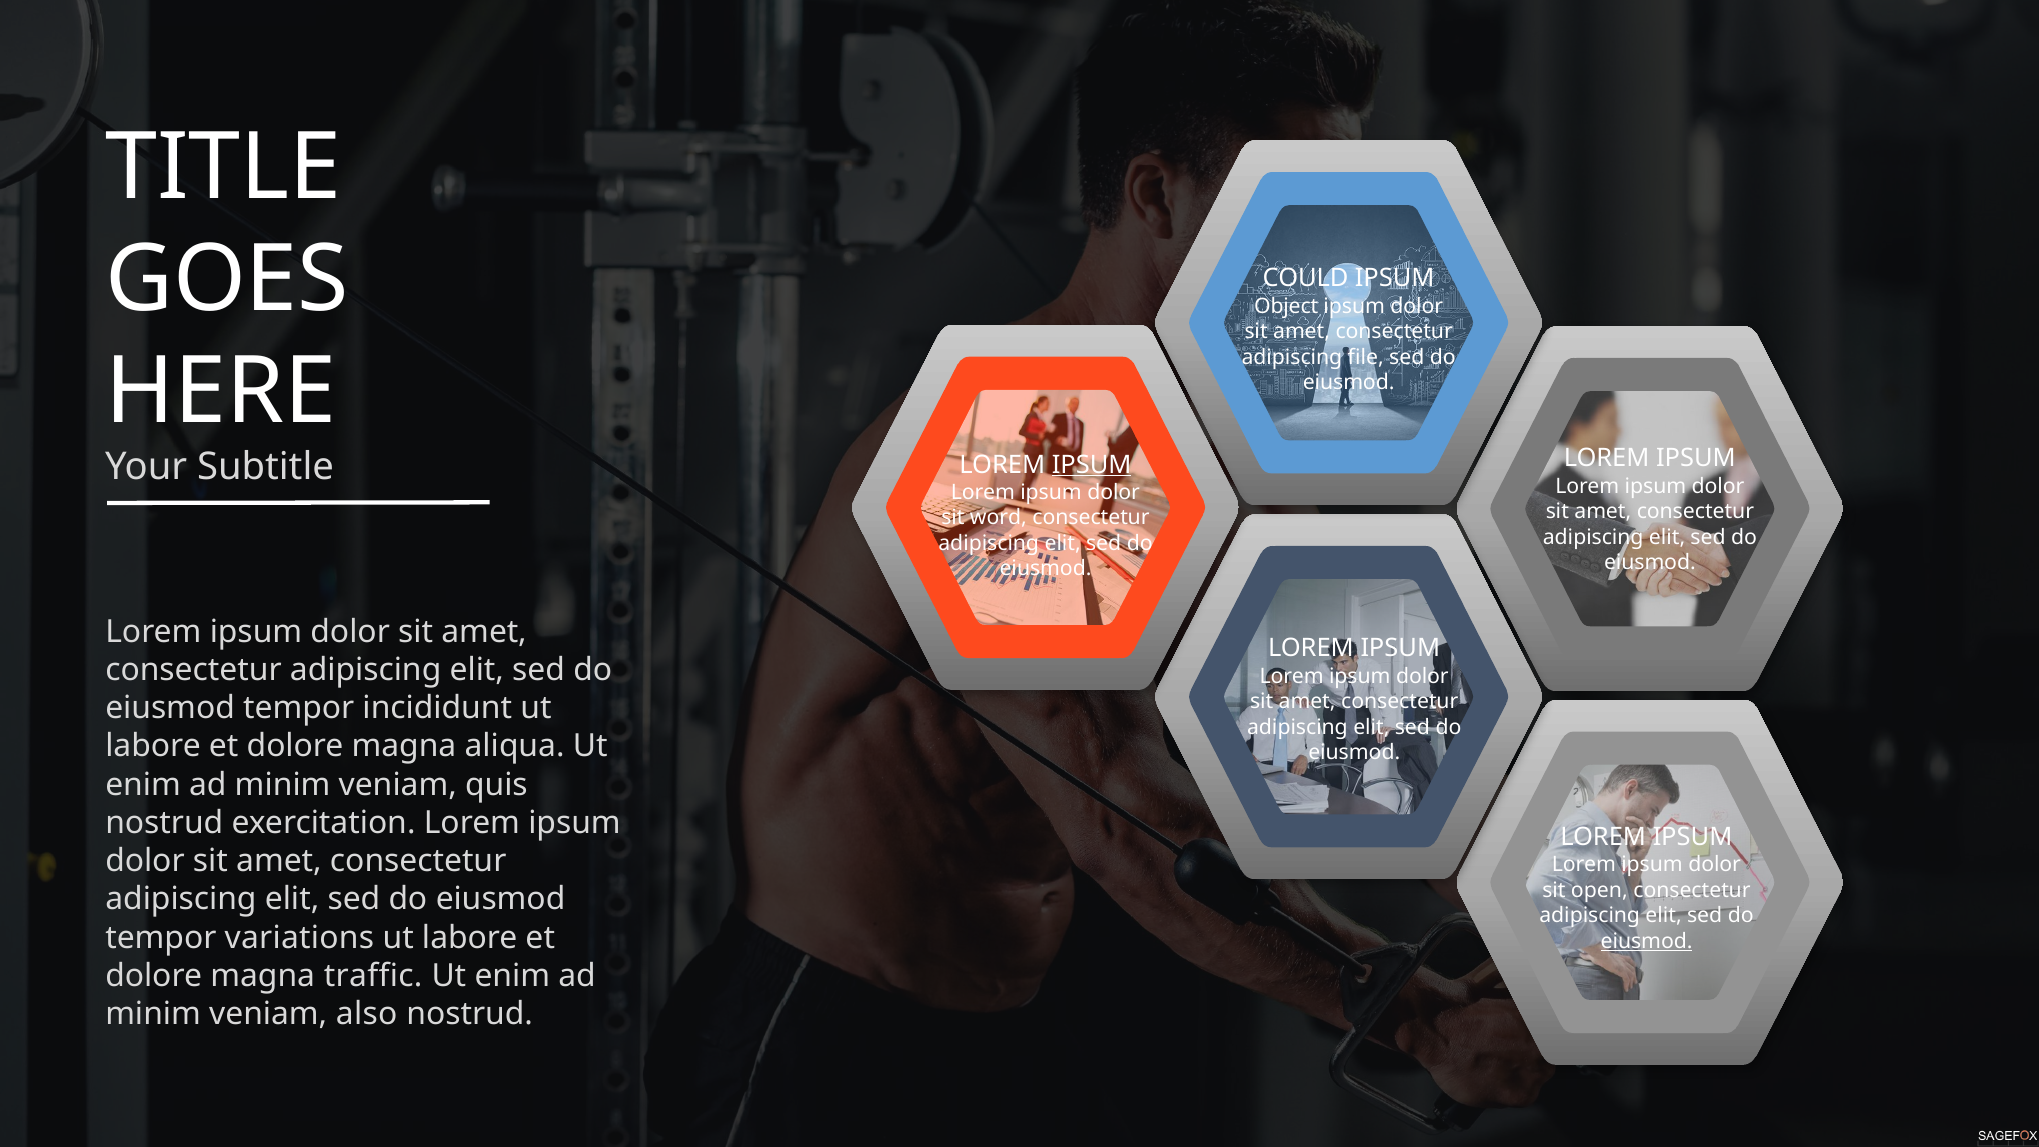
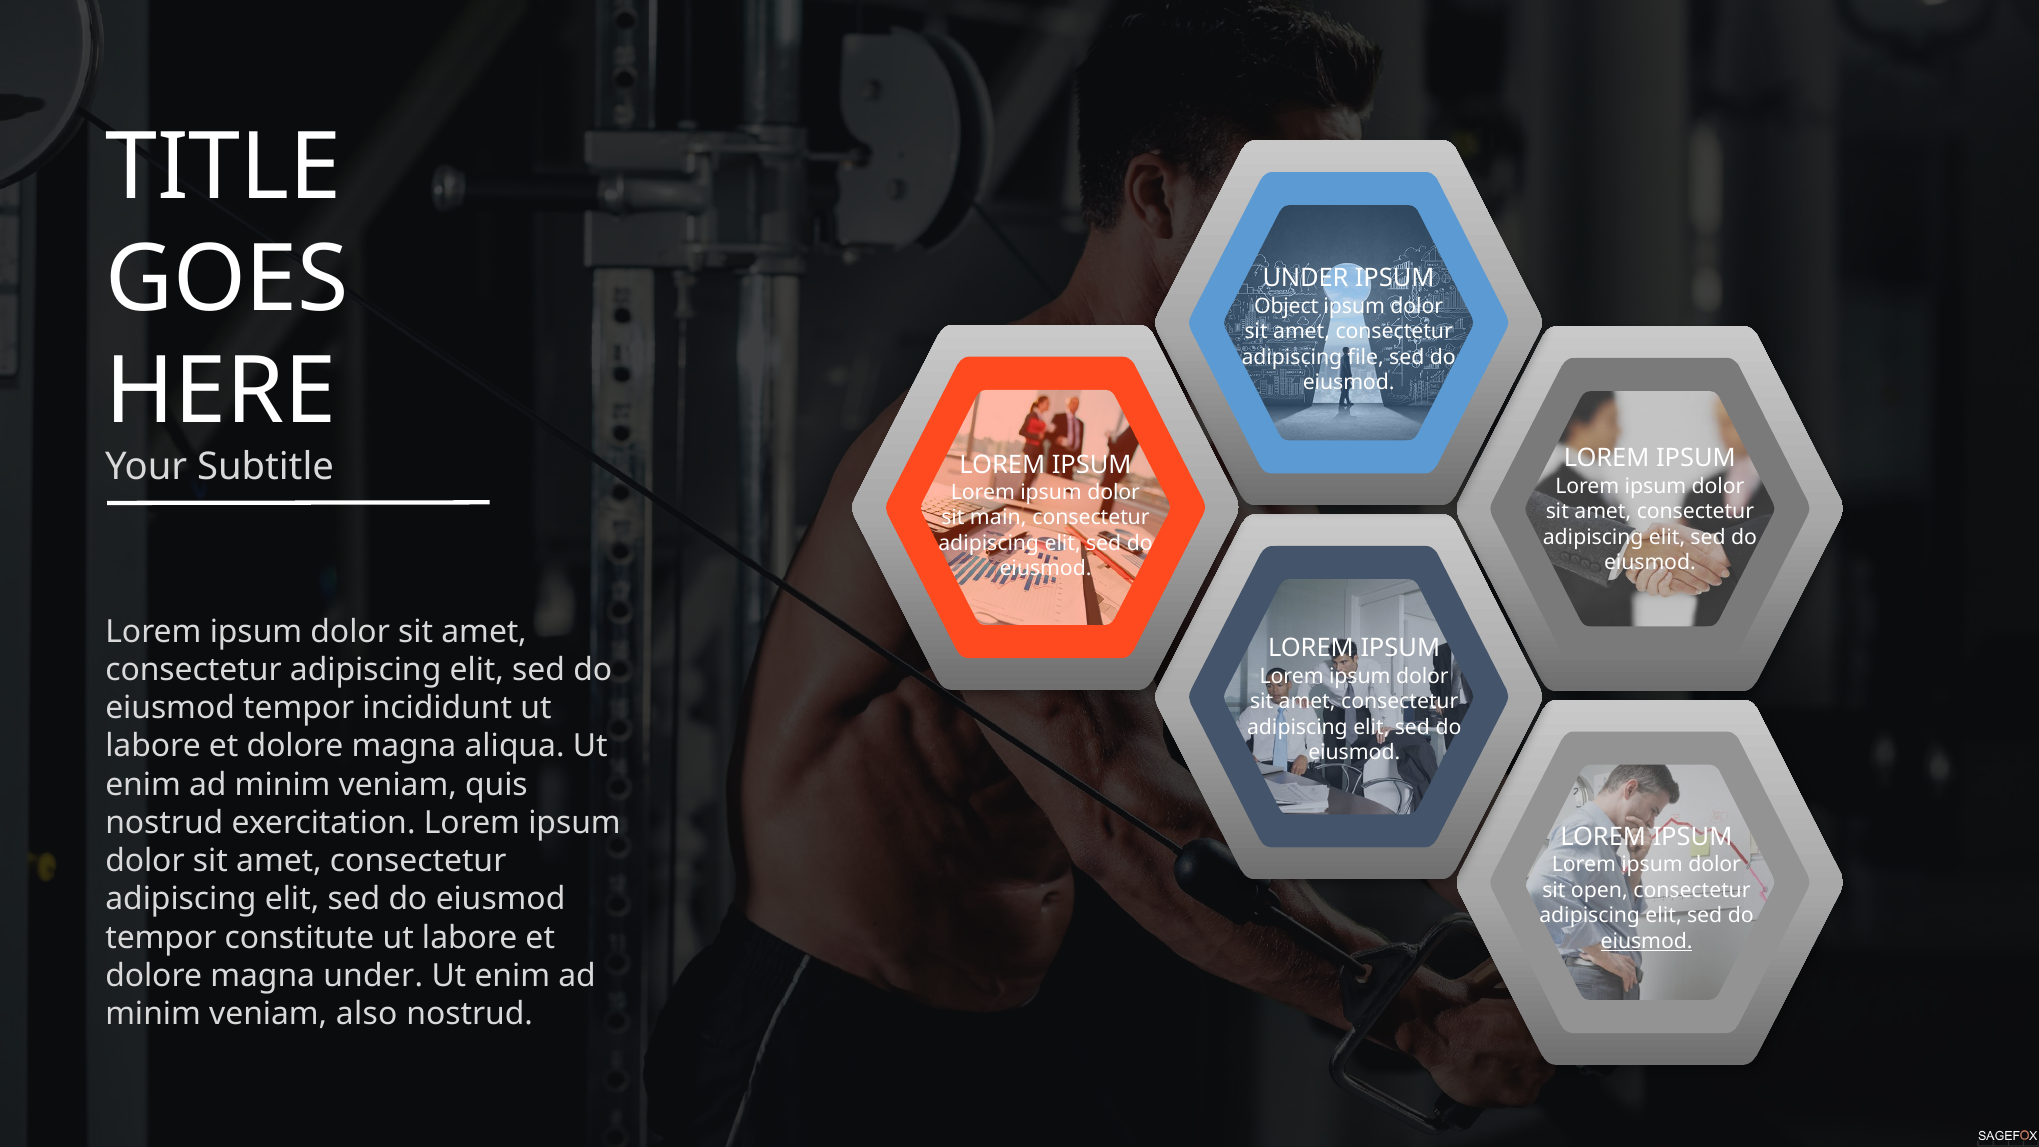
COULD: COULD -> UNDER (1305, 278)
IPSUM underline: present -> none (1092, 465)
word: word -> main (998, 518)
variations: variations -> constitute (300, 937)
magna traffic: traffic -> under (373, 976)
